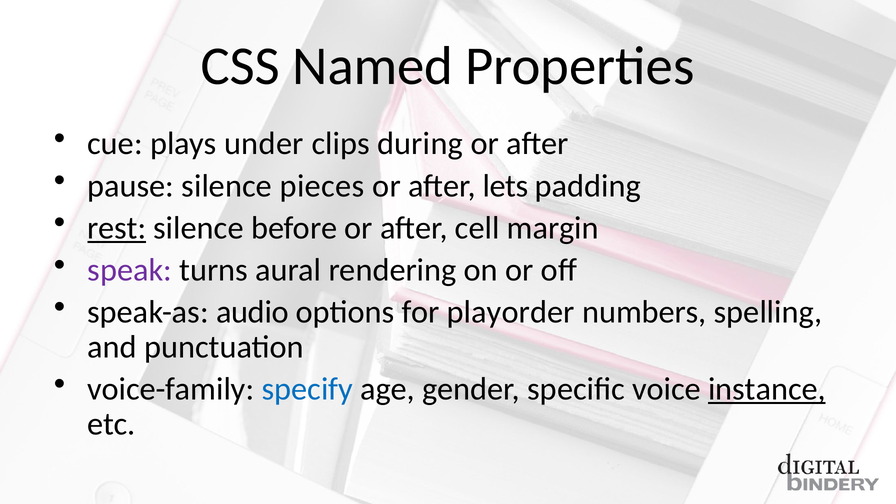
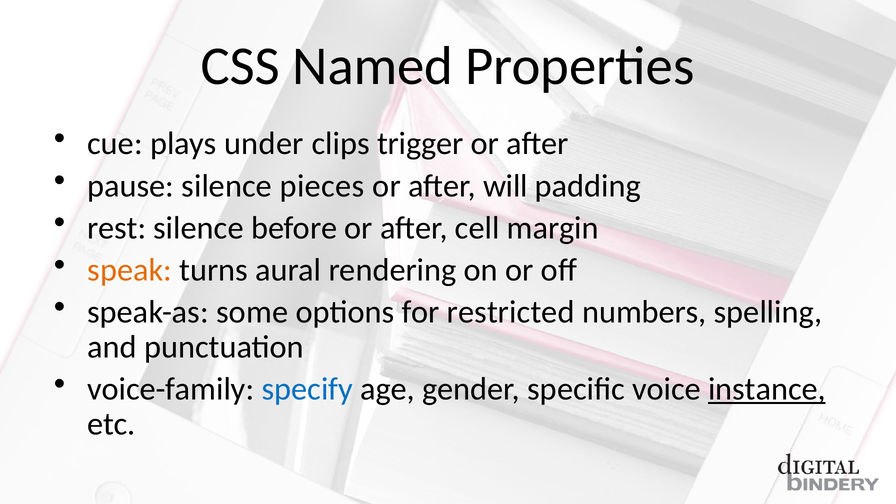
during: during -> trigger (420, 144)
lets: lets -> will (505, 186)
rest underline: present -> none (117, 228)
speak colour: purple -> orange (130, 270)
audio: audio -> some (252, 312)
playorder: playorder -> restricted (511, 312)
